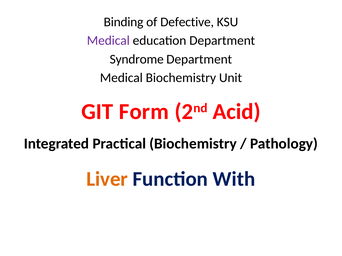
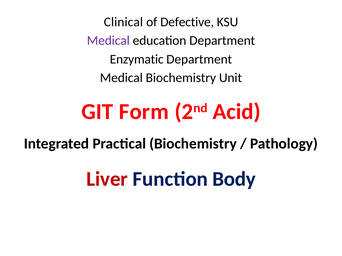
Binding: Binding -> Clinical (123, 22)
Syndrome: Syndrome -> Enzymatic (137, 59)
Liver colour: orange -> red (107, 179)
With: With -> Body (234, 179)
